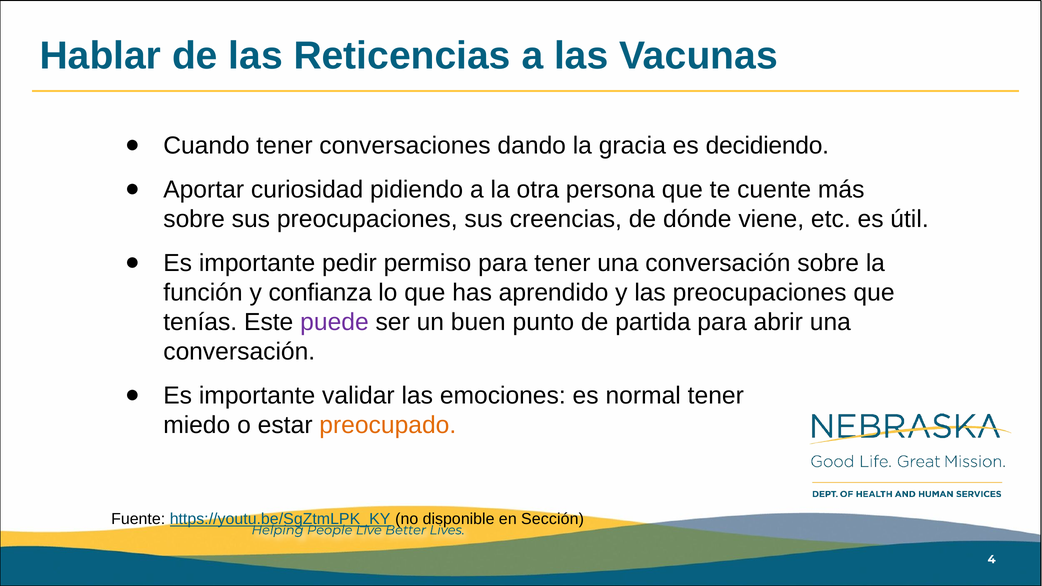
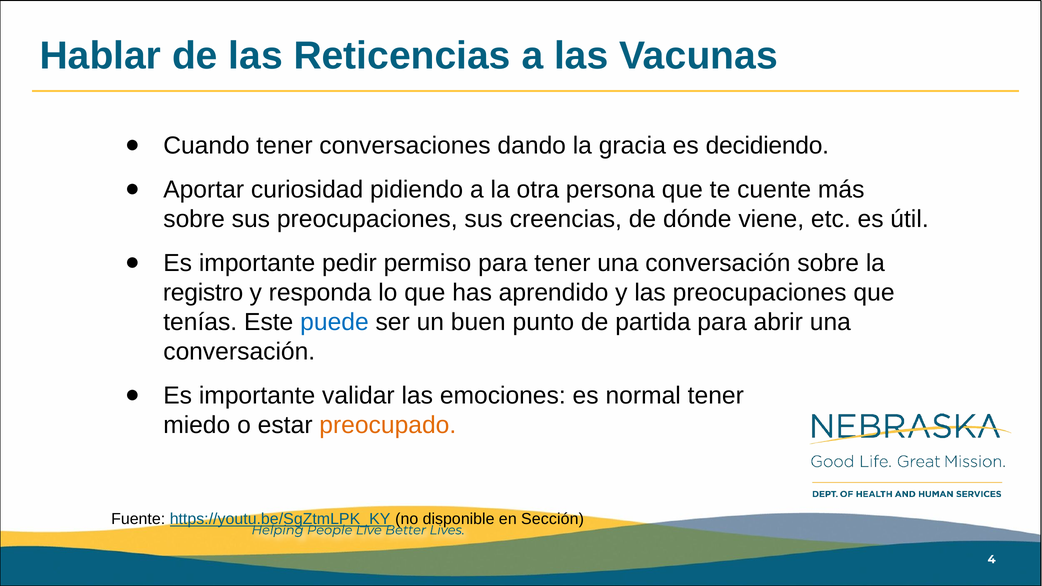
función: función -> registro (203, 293)
confianza: confianza -> responda (320, 293)
puede colour: purple -> blue (334, 322)
